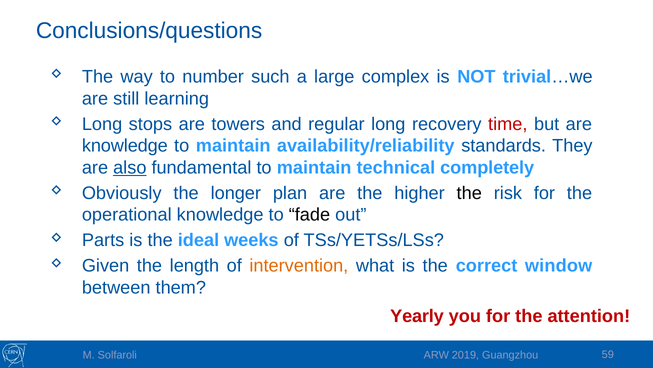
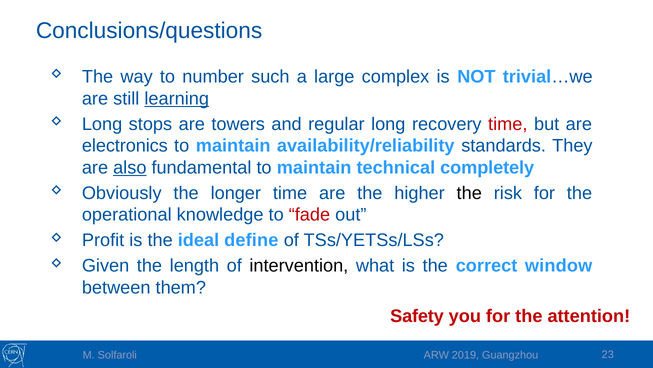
learning underline: none -> present (177, 98)
knowledge: knowledge -> electronics (125, 146)
longer plan: plan -> time (290, 193)
fade colour: black -> red (309, 215)
Parts: Parts -> Profit (103, 240)
weeks: weeks -> define (251, 240)
intervention colour: orange -> black (299, 265)
Yearly: Yearly -> Safety (417, 316)
59: 59 -> 23 (608, 354)
